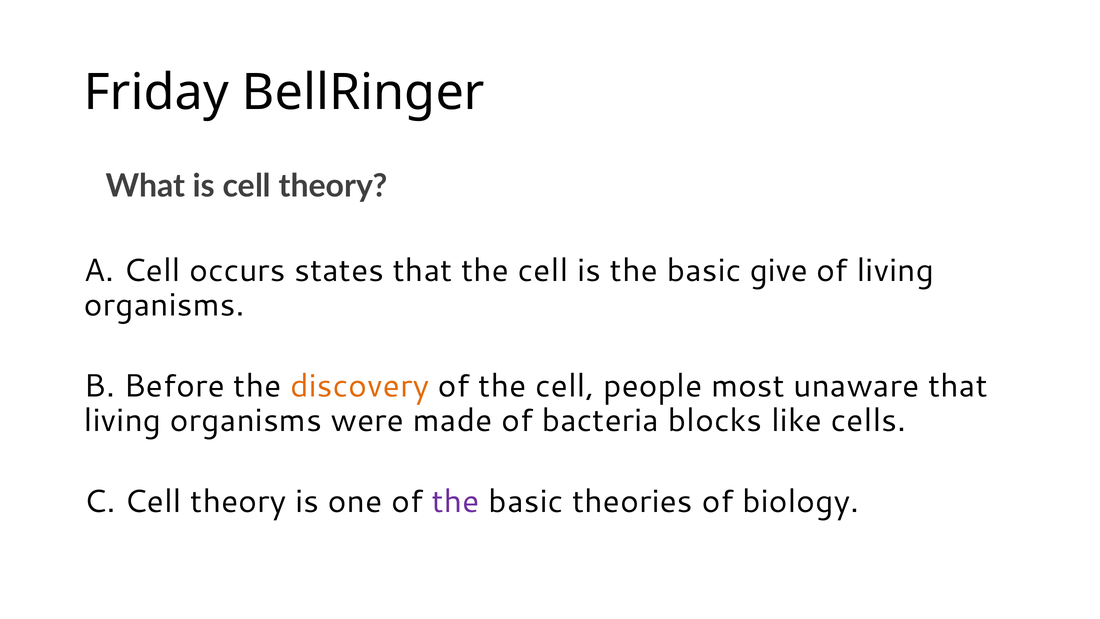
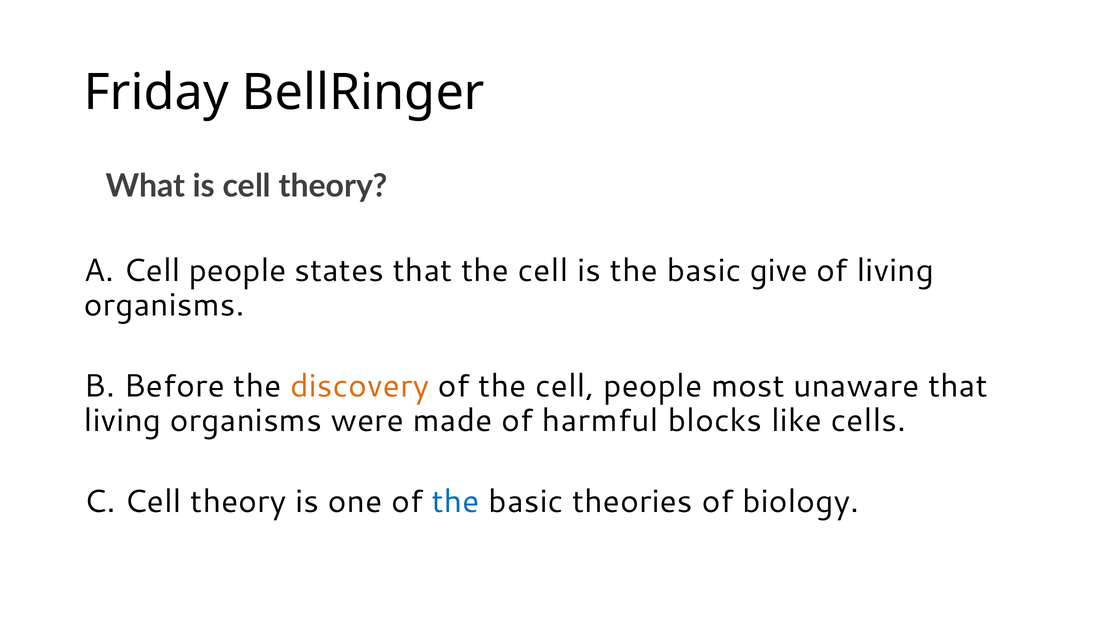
A Cell occurs: occurs -> people (238, 271)
bacteria: bacteria -> harmful (600, 421)
the colour: purple -> blue (456, 501)
